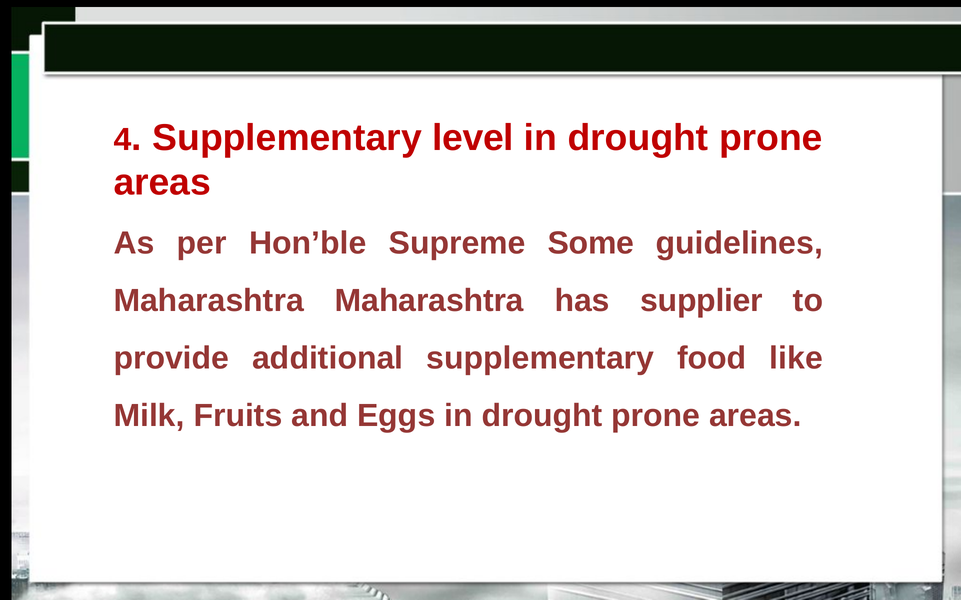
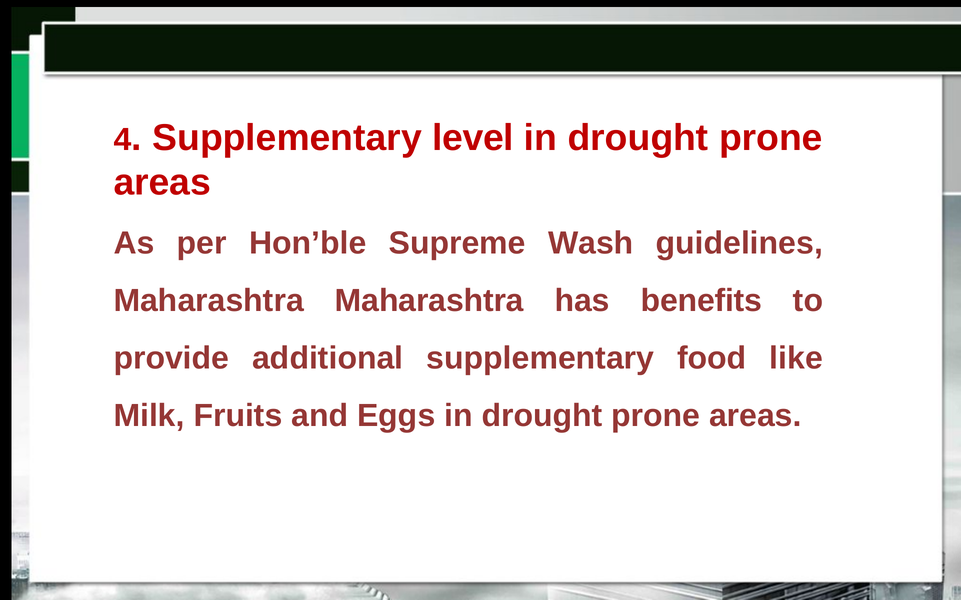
Some: Some -> Wash (591, 243)
supplier: supplier -> benefits (701, 301)
